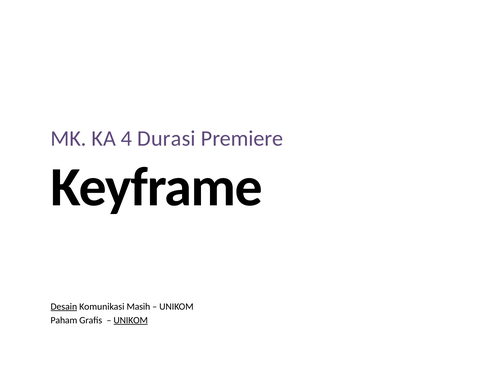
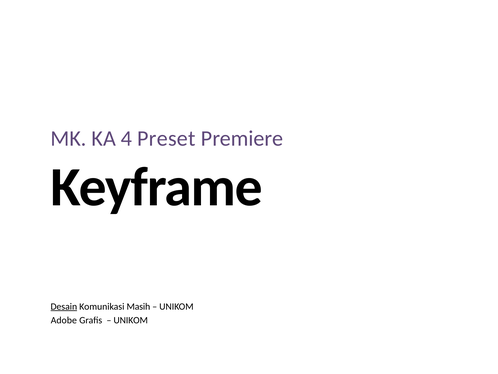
Durasi: Durasi -> Preset (166, 138)
Paham: Paham -> Adobe (64, 320)
UNIKOM underline: present -> none (131, 320)
